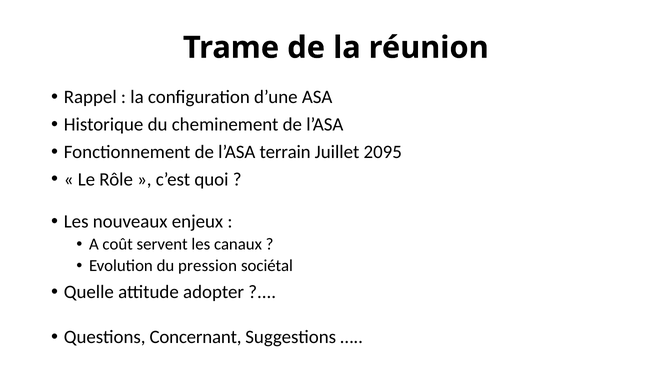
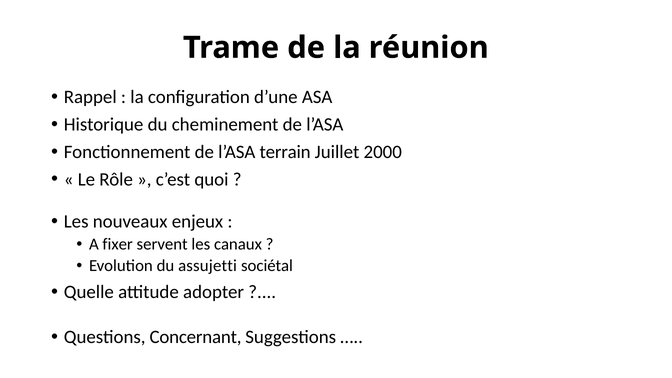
2095: 2095 -> 2000 (383, 152)
coût: coût -> fixer (118, 244)
pression: pression -> assujetti (208, 266)
